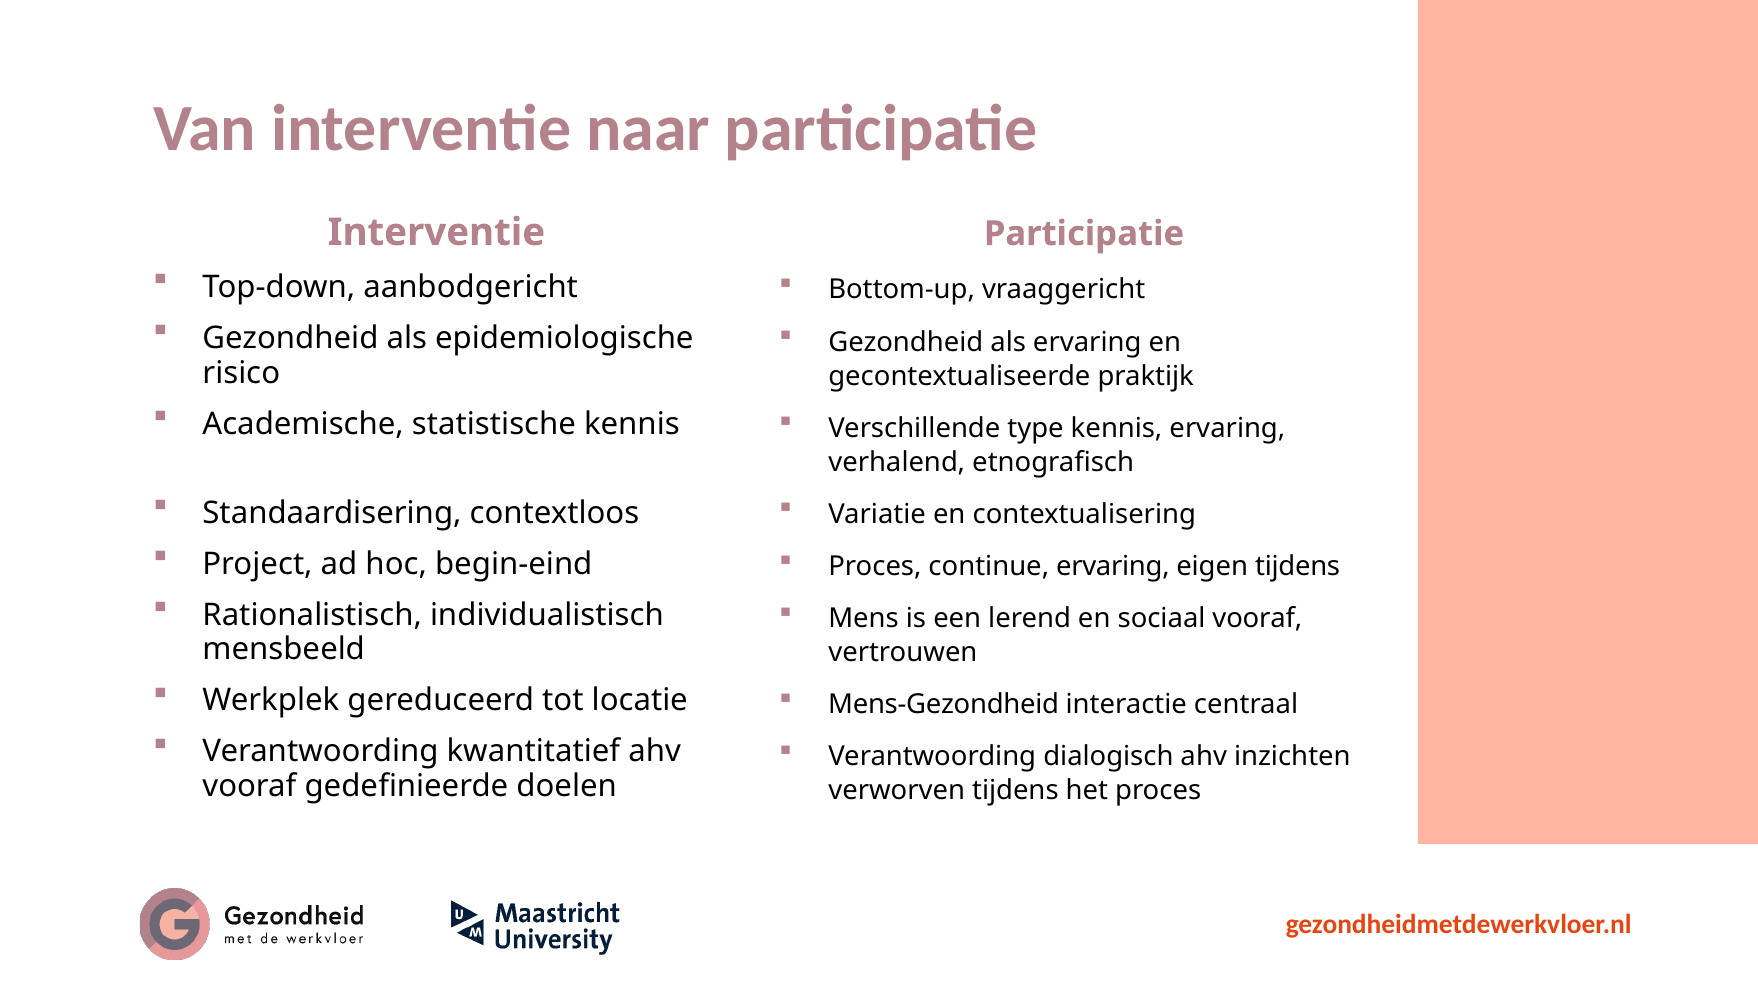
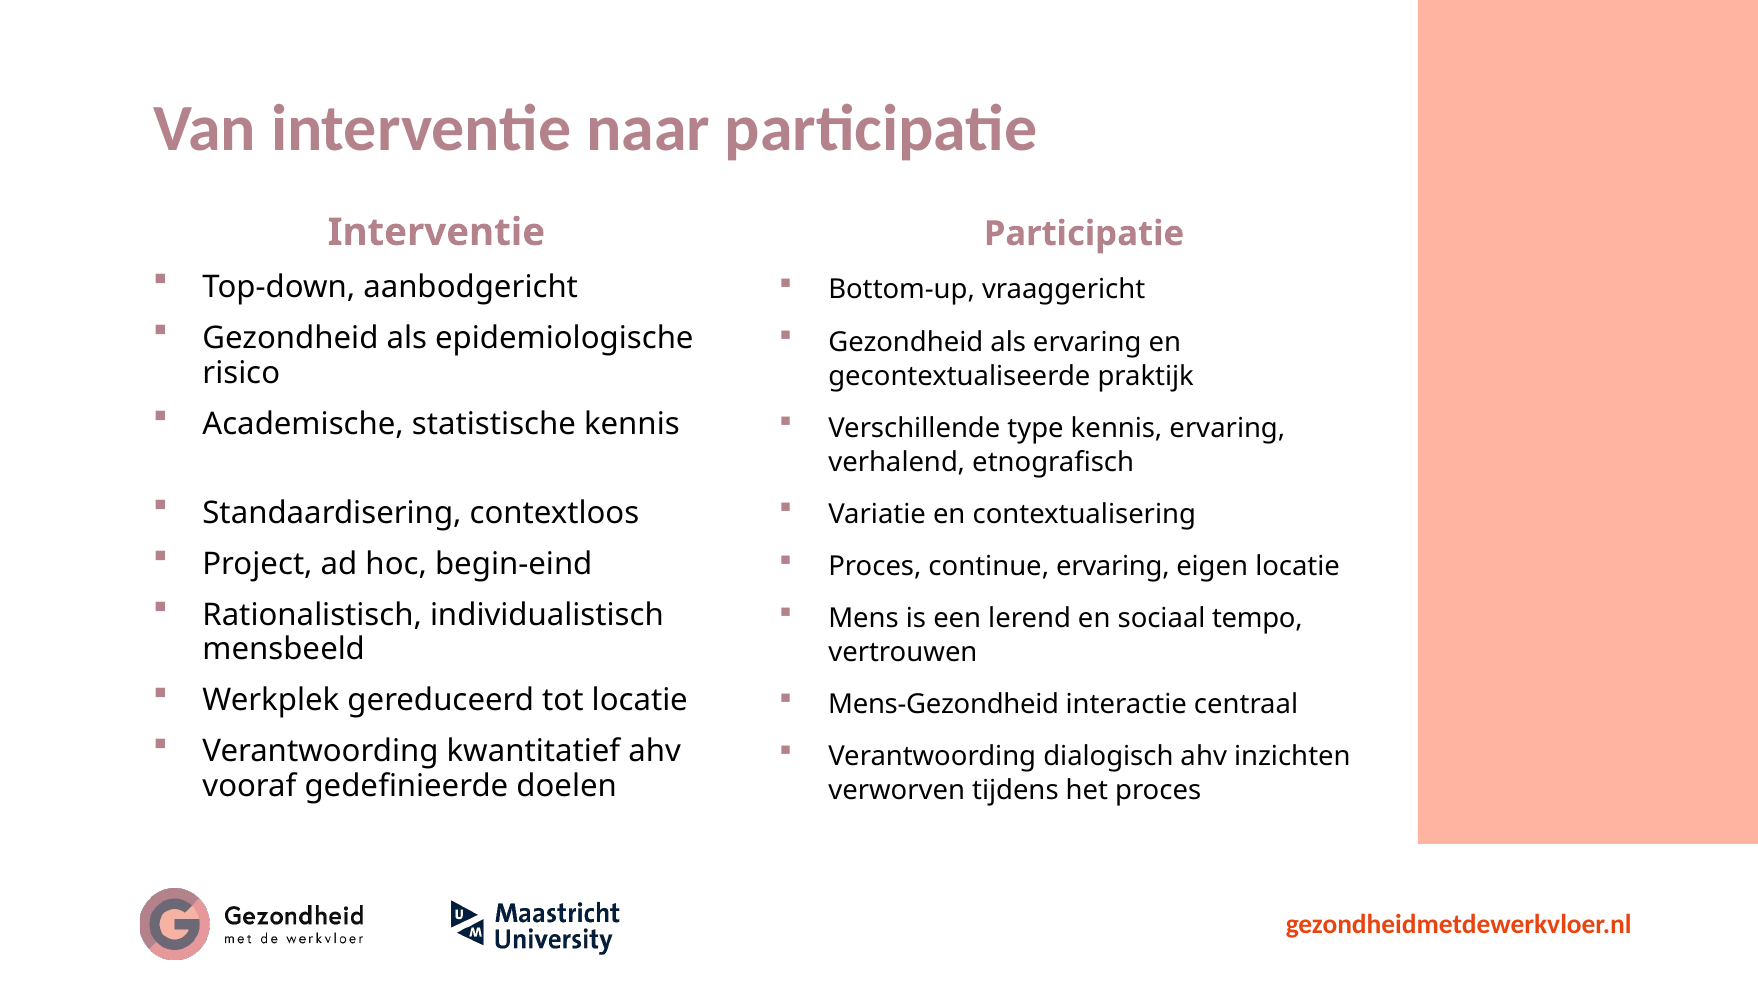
eigen tijdens: tijdens -> locatie (1298, 566)
sociaal vooraf: vooraf -> tempo (1257, 618)
